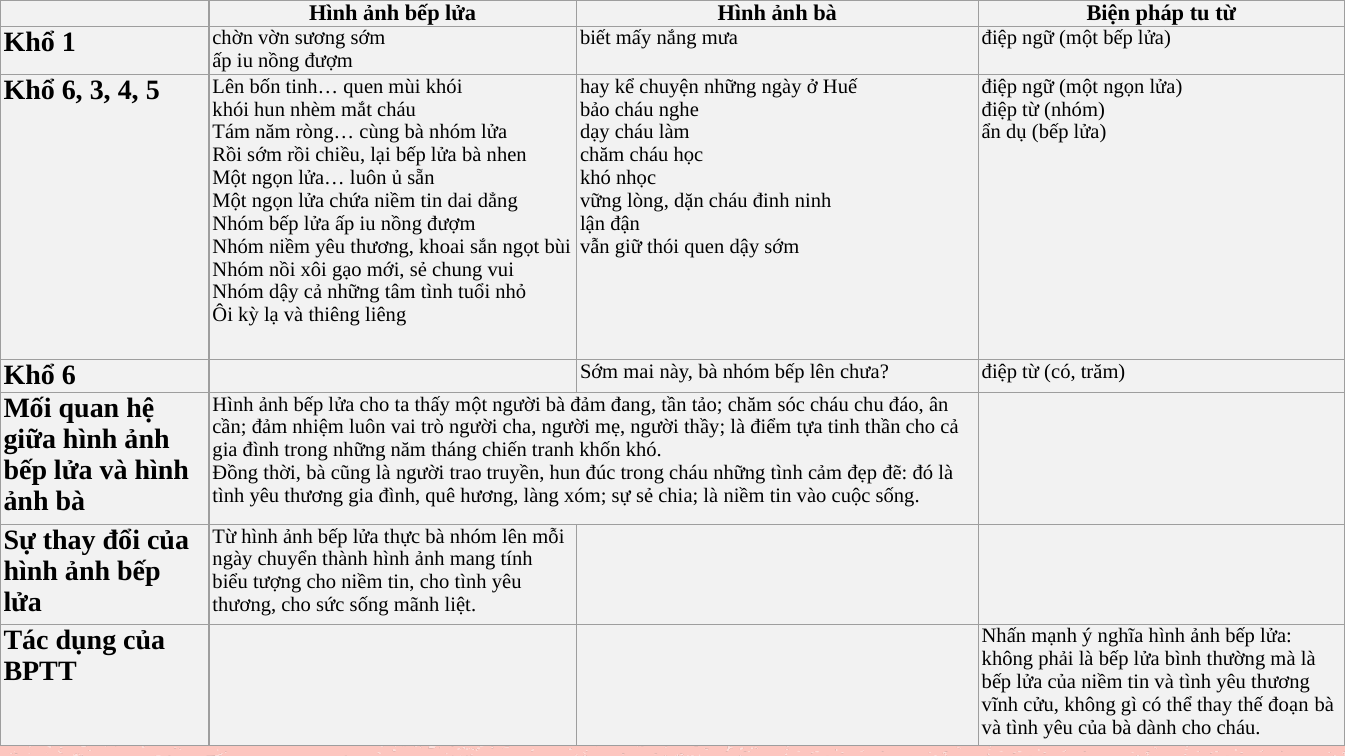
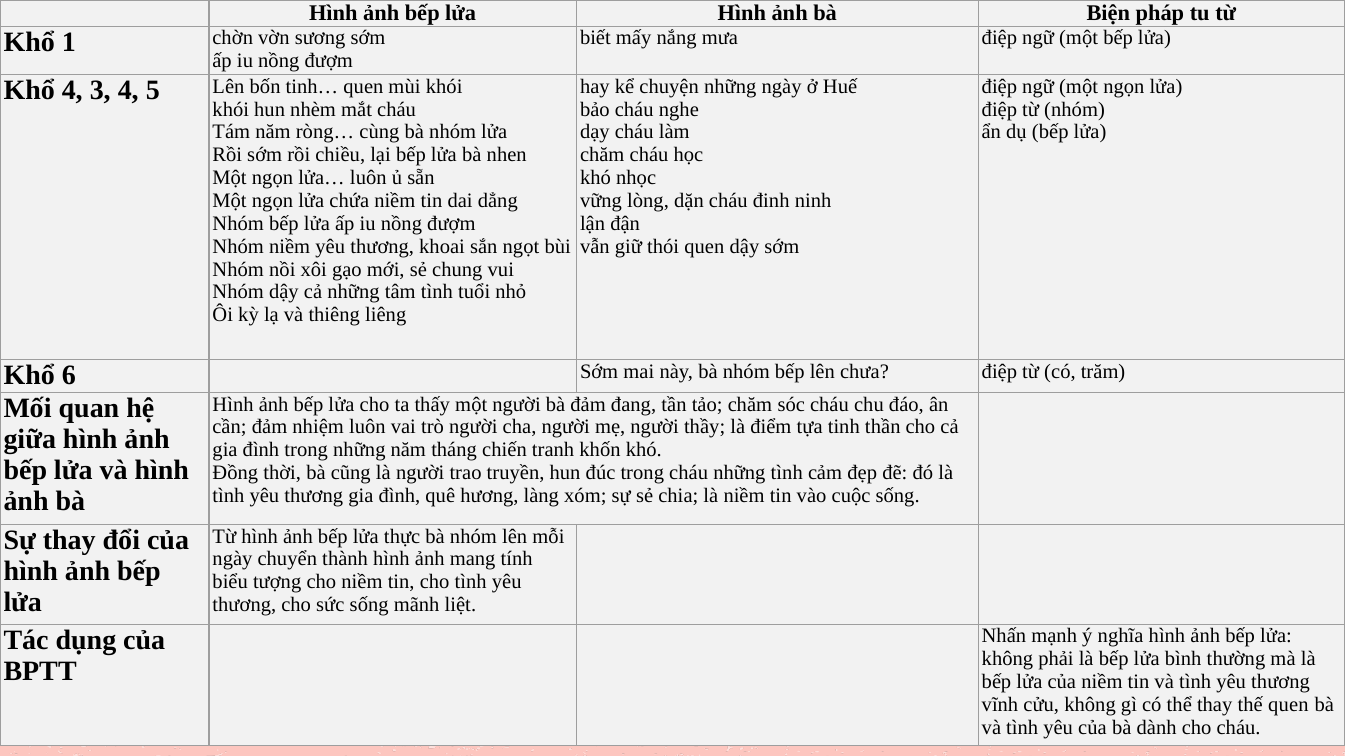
6: 6 -> 4 (72, 91)
thế đoạn: đoạn -> quen (1288, 705)
